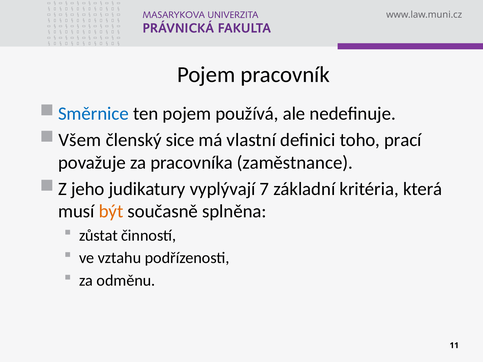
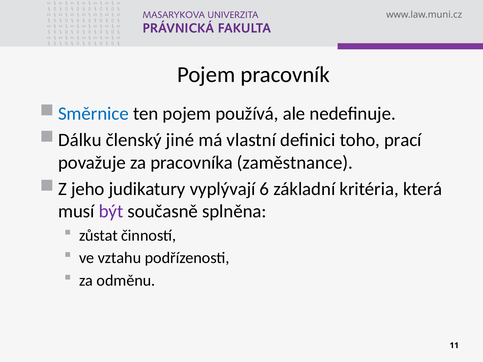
Všem: Všem -> Dálku (80, 140)
sice: sice -> jiné (180, 140)
7: 7 -> 6 (264, 189)
být colour: orange -> purple (111, 212)
